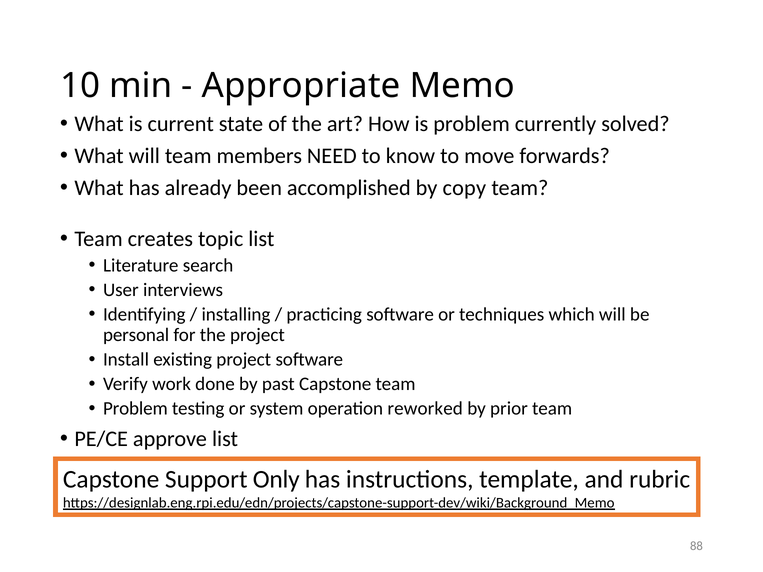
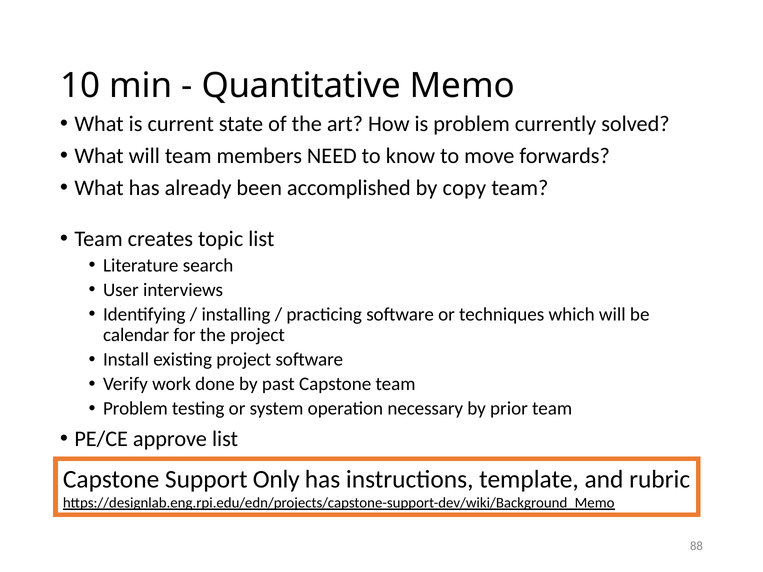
Appropriate: Appropriate -> Quantitative (301, 86)
personal: personal -> calendar (136, 335)
reworked: reworked -> necessary (425, 409)
